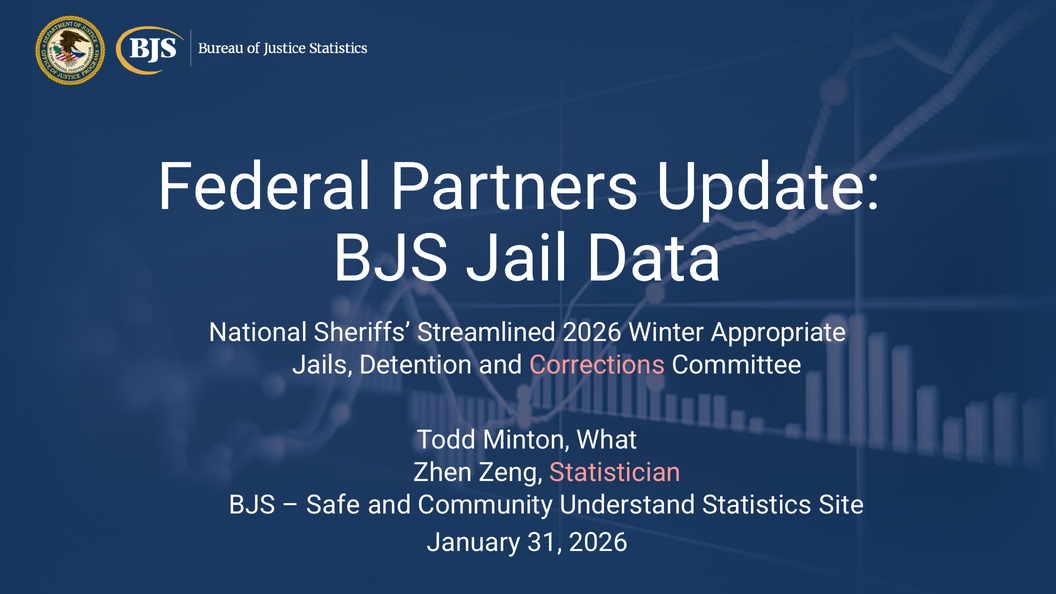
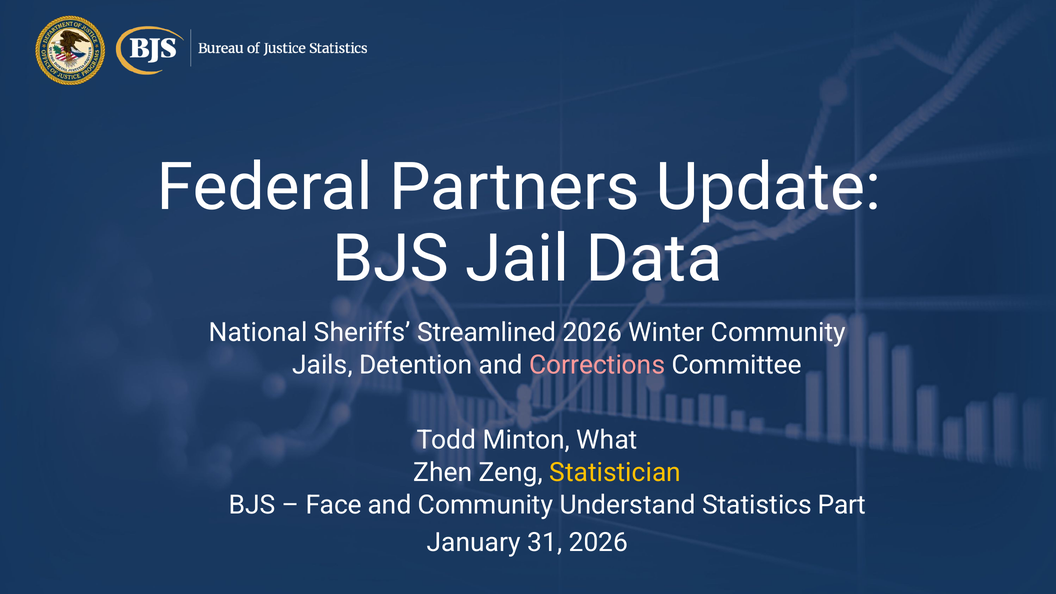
Winter Appropriate: Appropriate -> Community (778, 333)
Statistician colour: pink -> yellow (615, 473)
Safe: Safe -> Face (334, 505)
Site: Site -> Part (842, 505)
